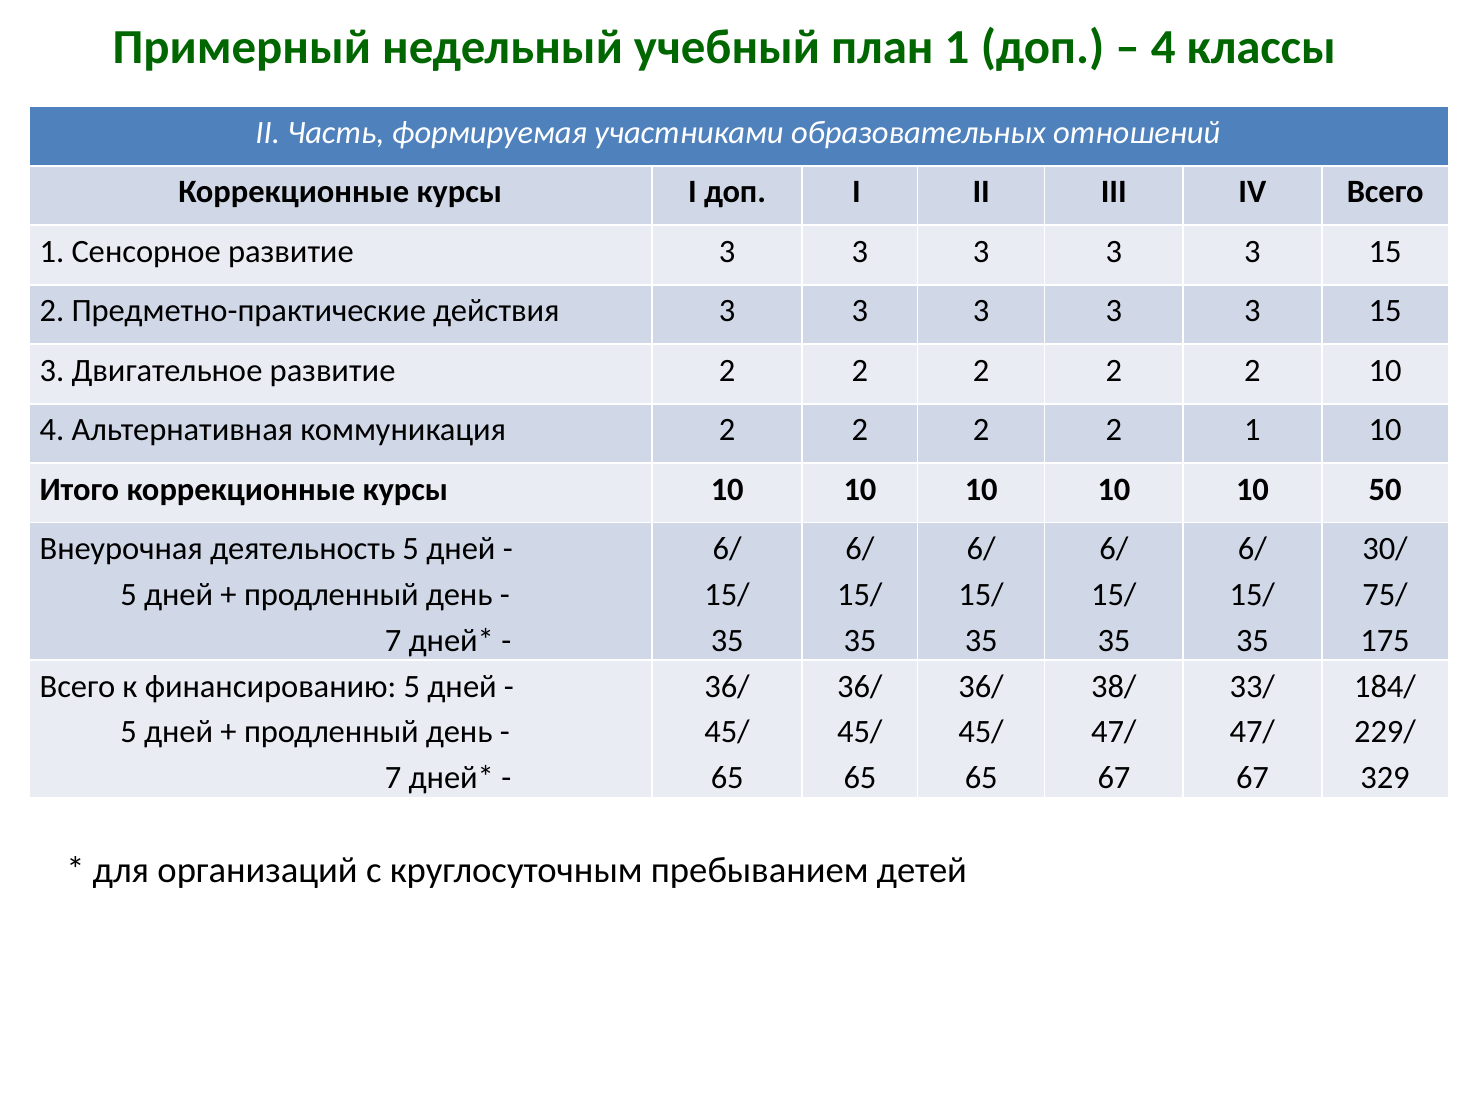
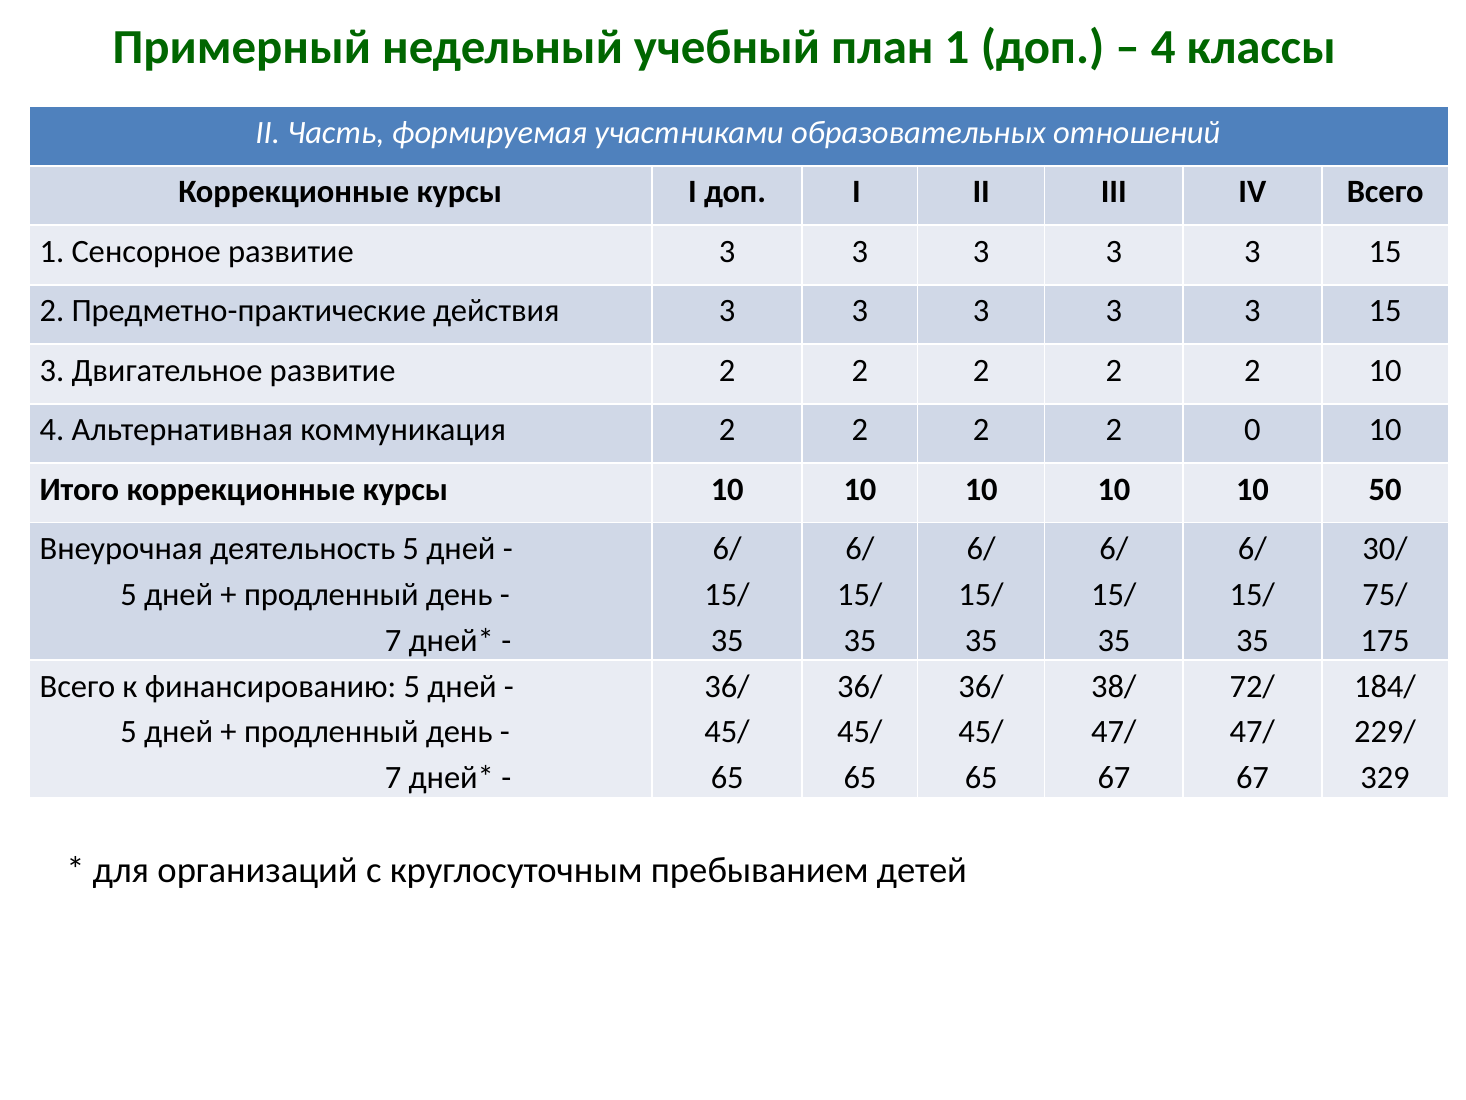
2 1: 1 -> 0 (1252, 430)
33/: 33/ -> 72/ (1252, 686)
